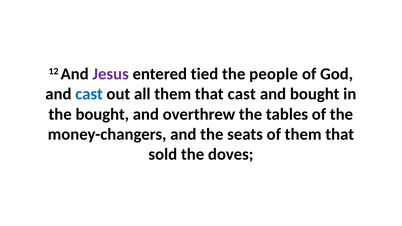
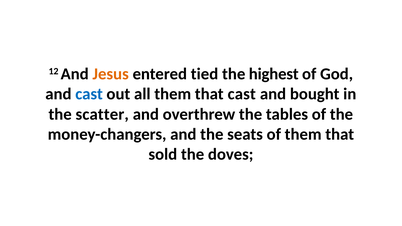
Jesus colour: purple -> orange (111, 74)
people: people -> highest (274, 74)
the bought: bought -> scatter (102, 114)
